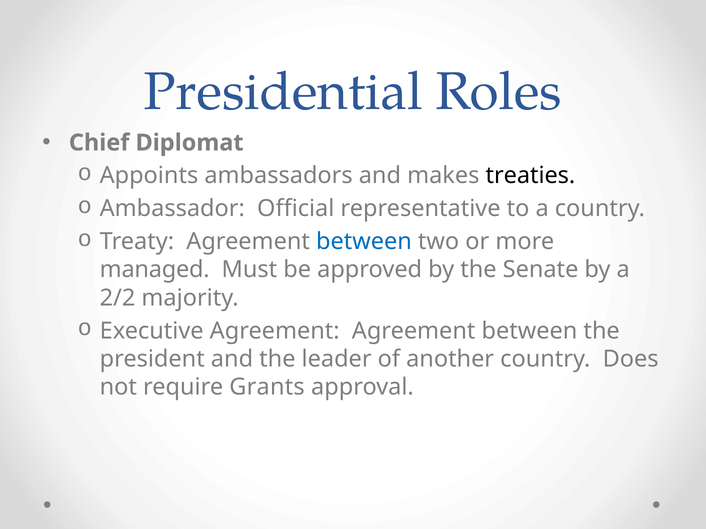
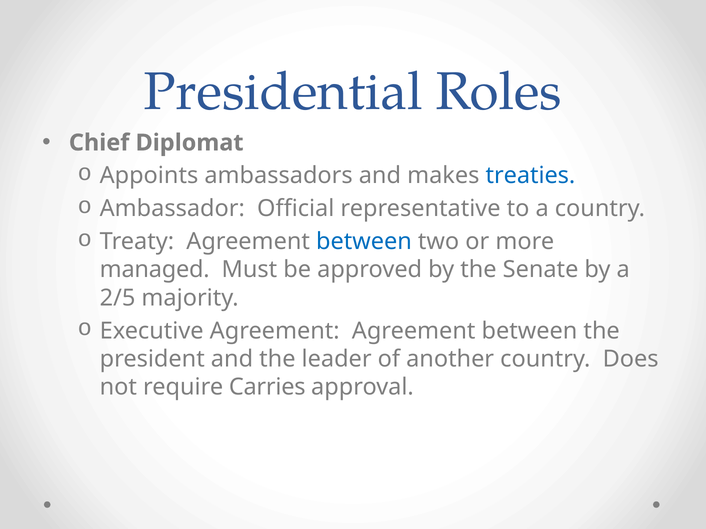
treaties colour: black -> blue (530, 176)
2/2: 2/2 -> 2/5 (118, 298)
Grants: Grants -> Carries (267, 388)
